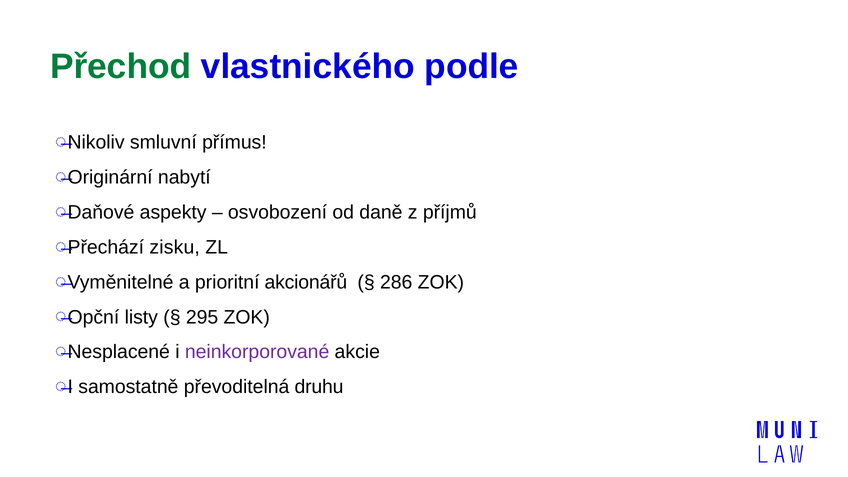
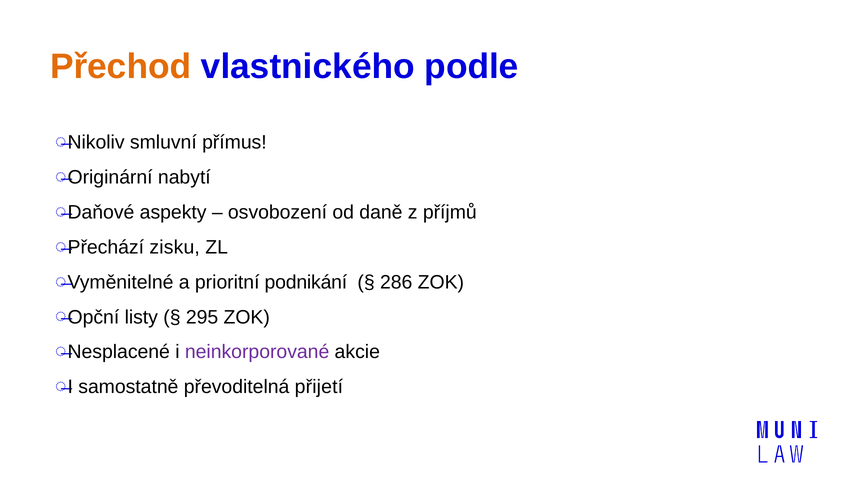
Přechod colour: green -> orange (121, 67)
akcionářů: akcionářů -> podnikání (306, 282)
druhu: druhu -> přijetí (319, 387)
